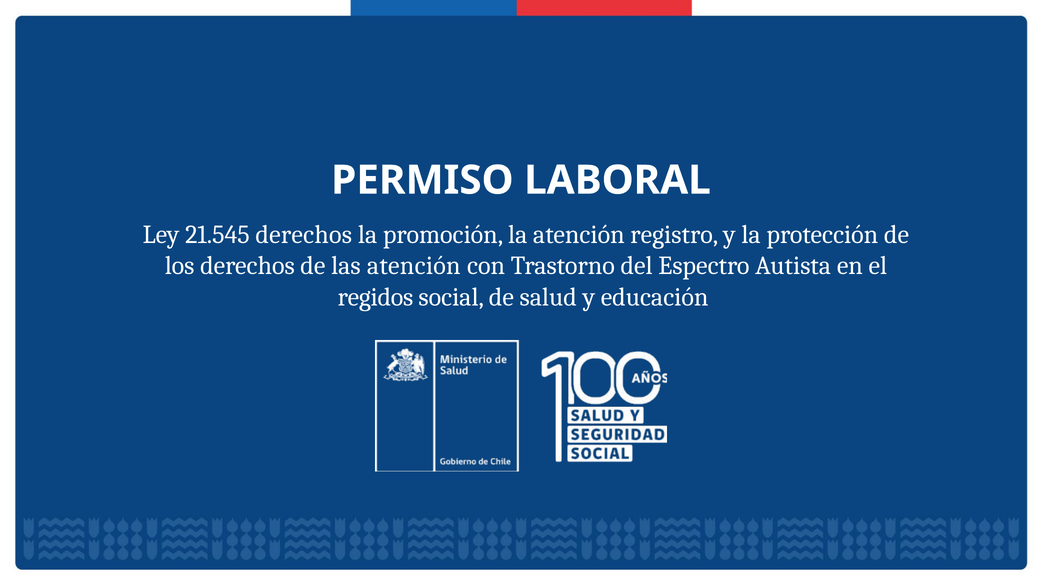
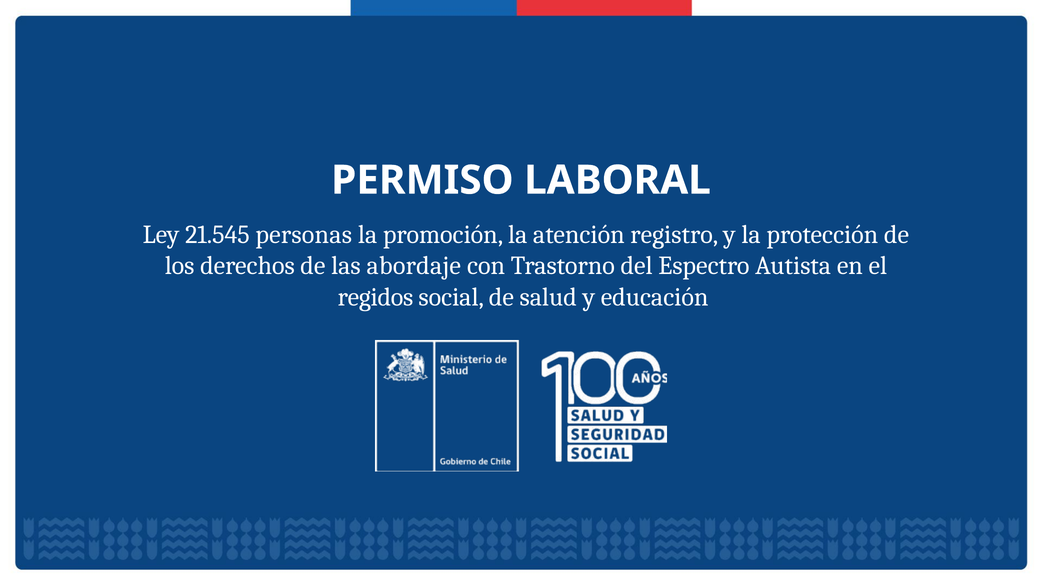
21.545 derechos: derechos -> personas (304, 235)
las atención: atención -> abordaje (414, 266)
